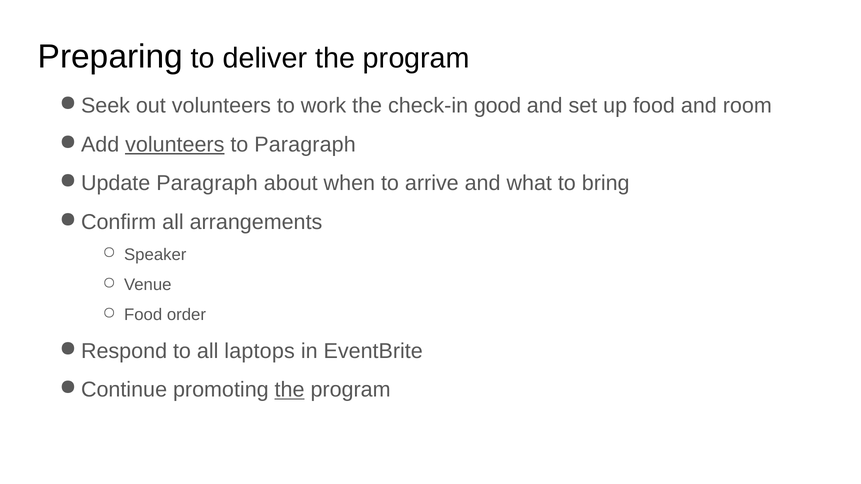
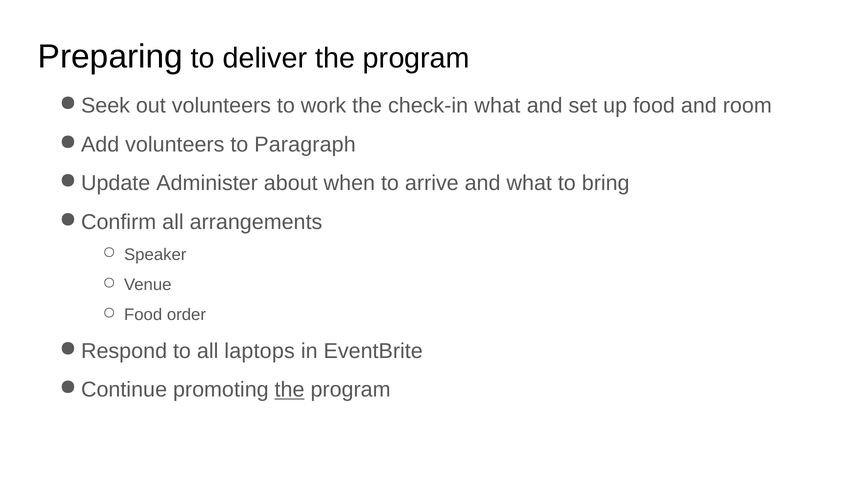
check-in good: good -> what (497, 106)
volunteers underline: present -> none (175, 145)
Paragraph: Paragraph -> Administer (207, 183)
